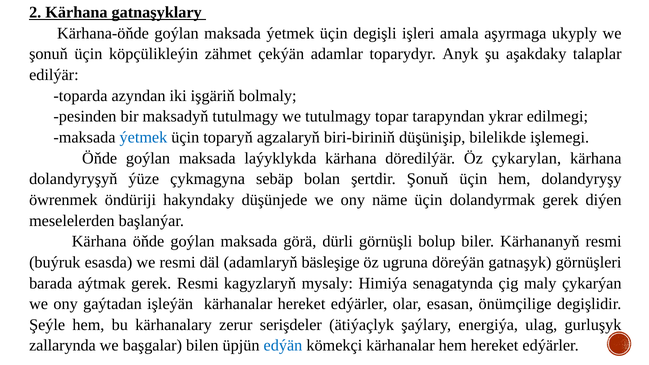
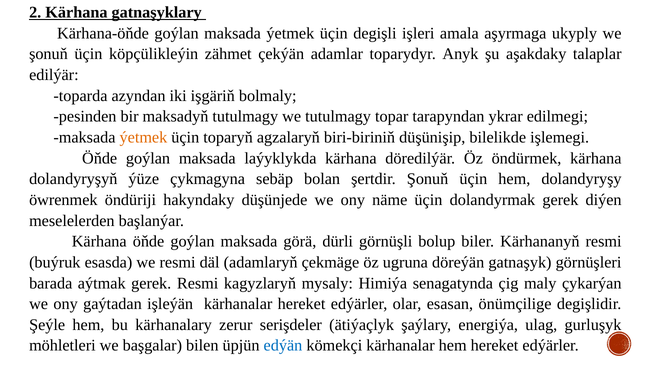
ýetmek colour: blue -> orange (143, 137)
çykarylan: çykarylan -> öndürmek (527, 158)
bäsleşige: bäsleşige -> çekmäge (330, 262)
zallarynda: zallarynda -> möhletleri (62, 346)
